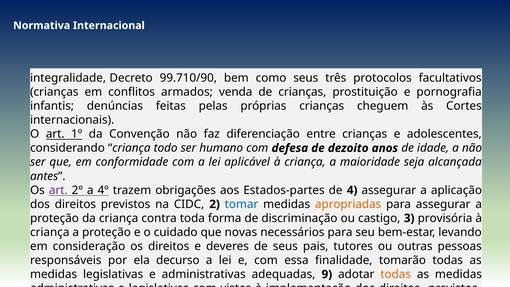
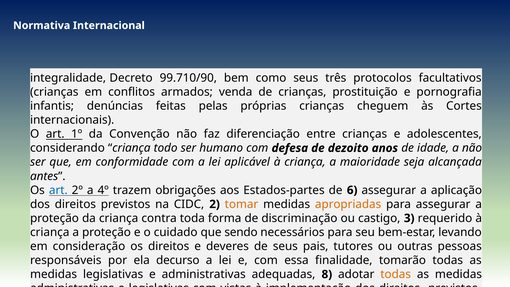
art colour: purple -> blue (58, 190)
4: 4 -> 6 (352, 190)
tomar colour: blue -> orange (242, 204)
provisória: provisória -> requerido (445, 218)
novas: novas -> sendo (241, 232)
9: 9 -> 8 (327, 274)
